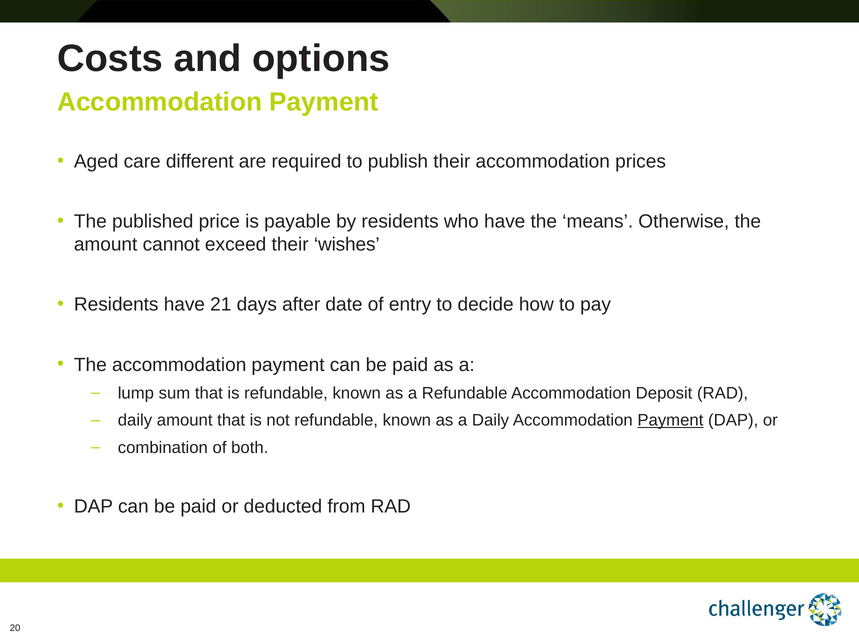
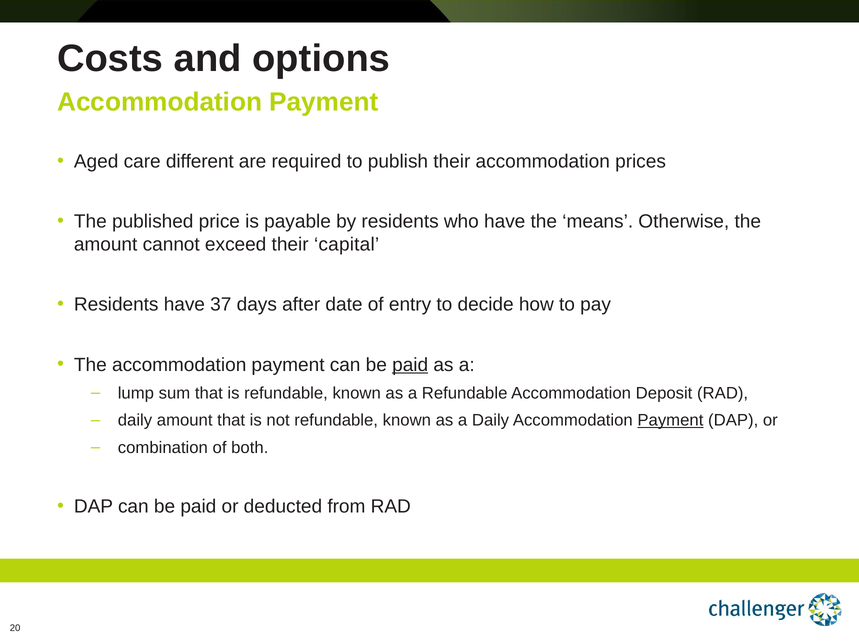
wishes: wishes -> capital (347, 245)
21: 21 -> 37 (221, 305)
paid underline: none -> present (410, 365)
